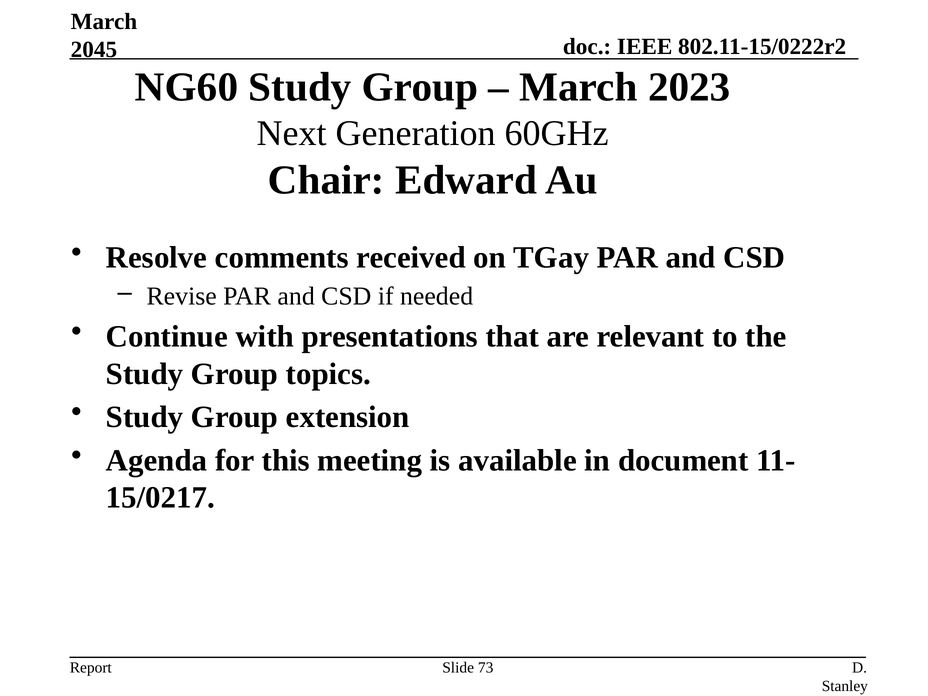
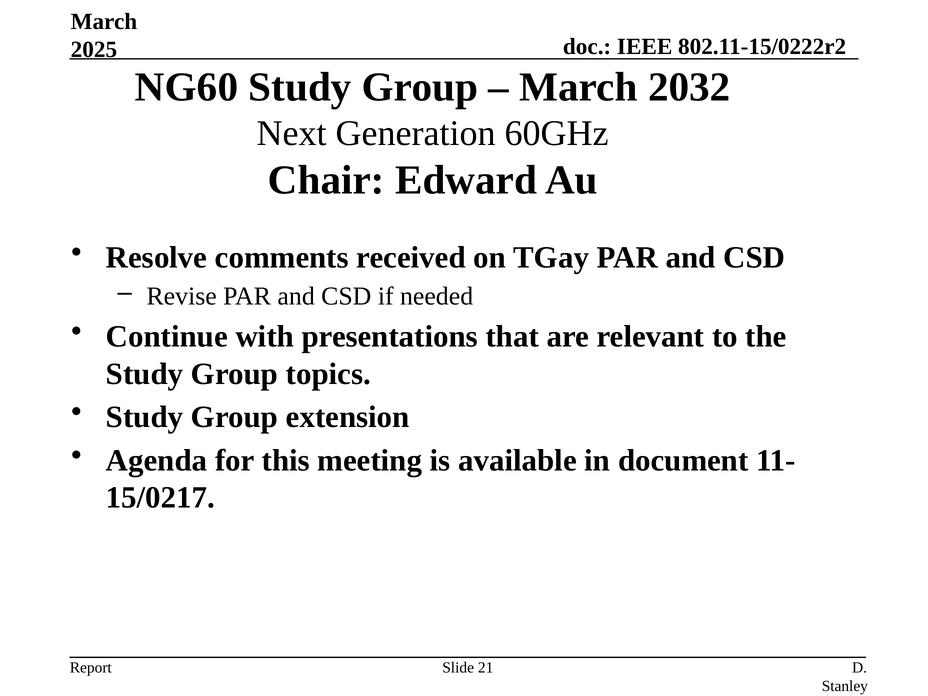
2045: 2045 -> 2025 (94, 50)
2023: 2023 -> 2032 (689, 87)
73: 73 -> 21 (486, 668)
